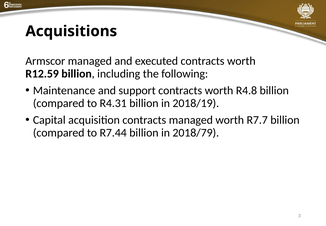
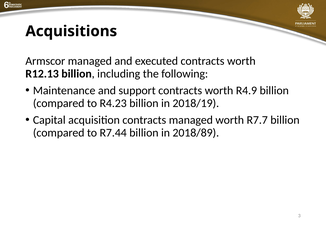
R12.59: R12.59 -> R12.13 (42, 74)
R4.8: R4.8 -> R4.9 (246, 90)
R4.31: R4.31 -> R4.23 (113, 103)
2018/79: 2018/79 -> 2018/89 (196, 132)
